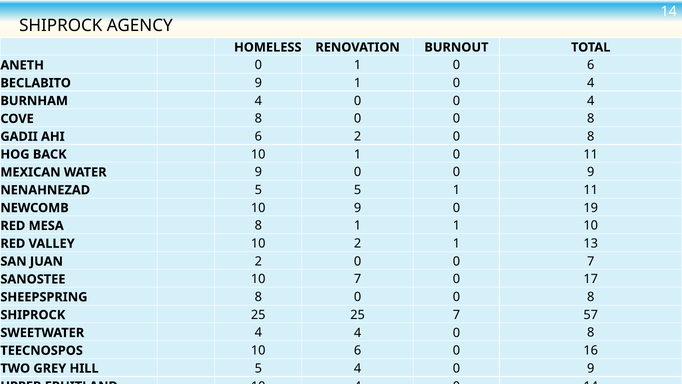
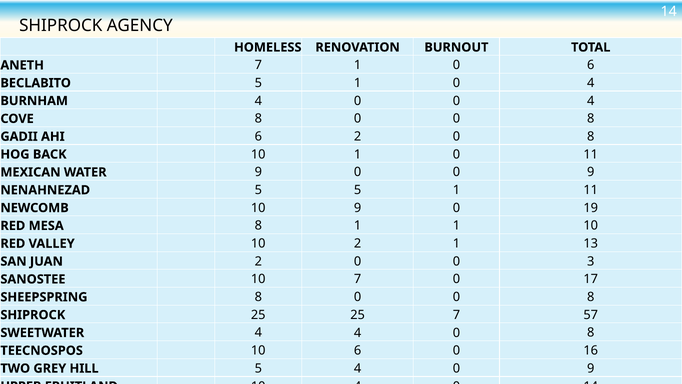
0: 0 -> 7 (258, 65)
9: 9 -> 5 (258, 83)
7: 7 -> 3 (591, 261)
